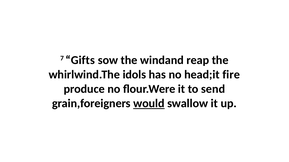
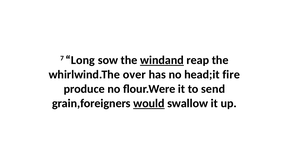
Gifts: Gifts -> Long (80, 60)
windand underline: none -> present (162, 60)
idols: idols -> over (134, 75)
